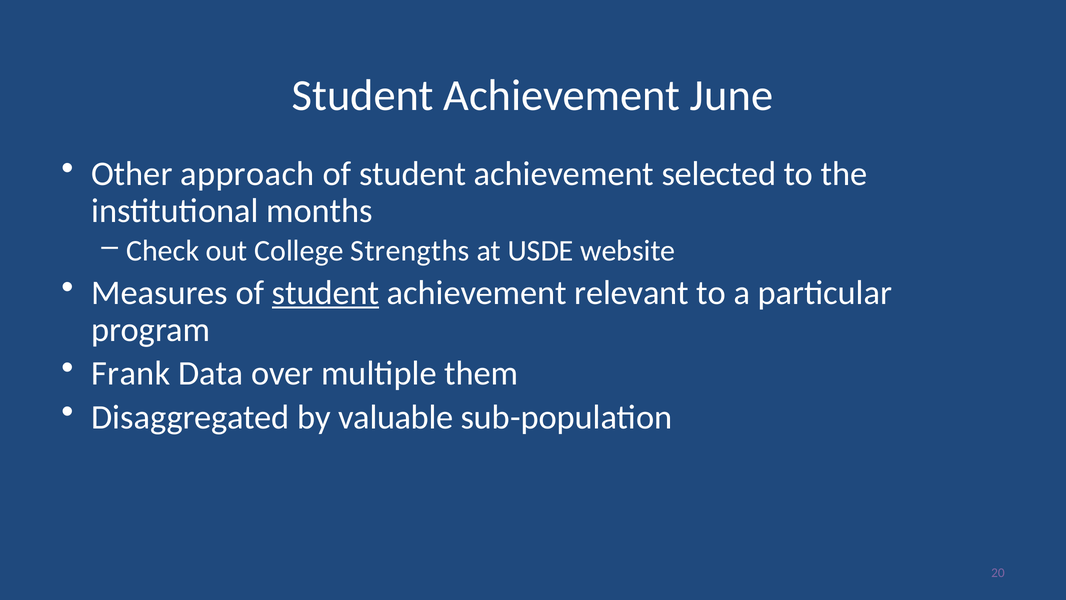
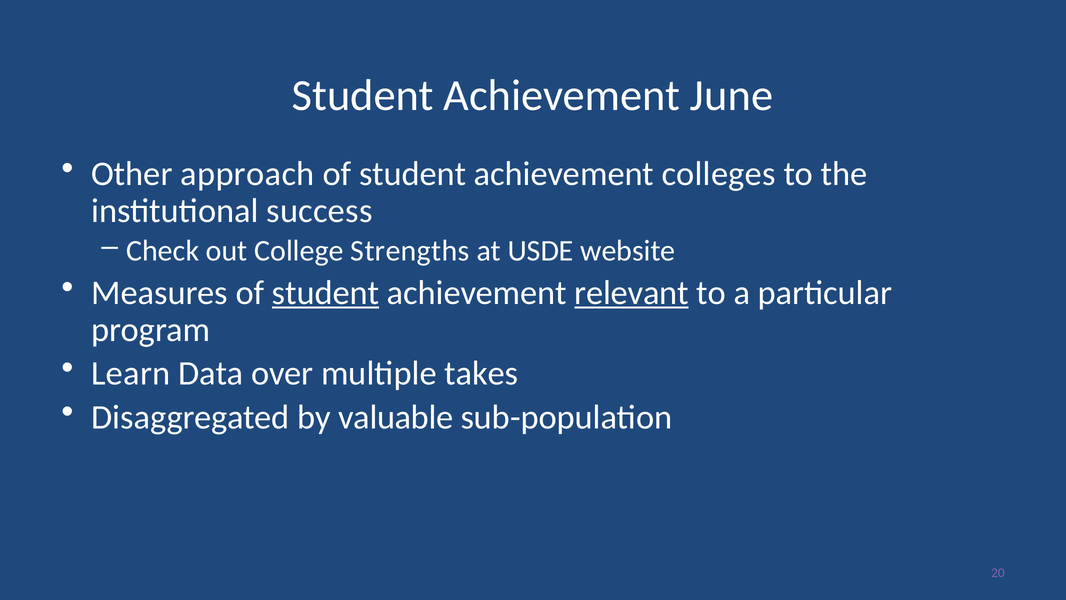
selected: selected -> colleges (719, 174)
months: months -> success (319, 211)
relevant underline: none -> present (632, 292)
Frank: Frank -> Learn (131, 373)
them: them -> takes (481, 373)
